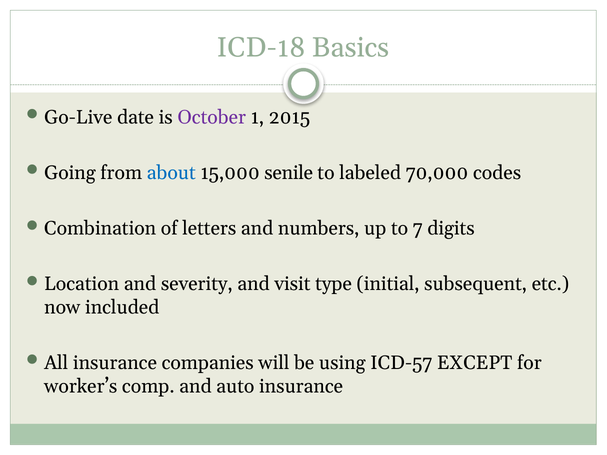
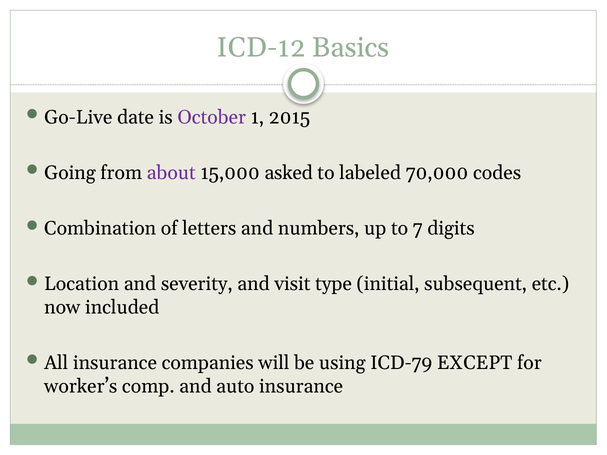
ICD-18: ICD-18 -> ICD-12 (261, 48)
about colour: blue -> purple (171, 173)
senile: senile -> asked (289, 173)
ICD-57: ICD-57 -> ICD-79 (401, 363)
